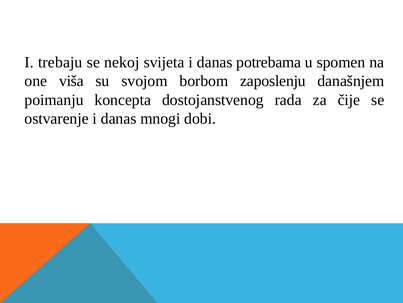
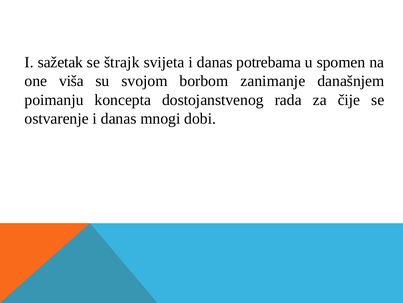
trebaju: trebaju -> sažetak (60, 62)
nekoj: nekoj -> štrajk (122, 62)
zaposlenju: zaposlenju -> zanimanje (273, 81)
